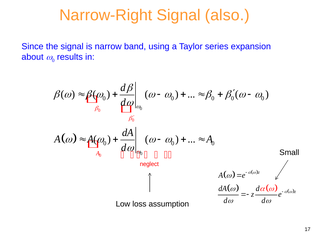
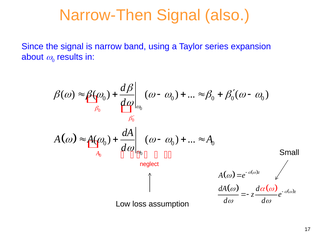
Narrow-Right: Narrow-Right -> Narrow-Then (106, 15)
